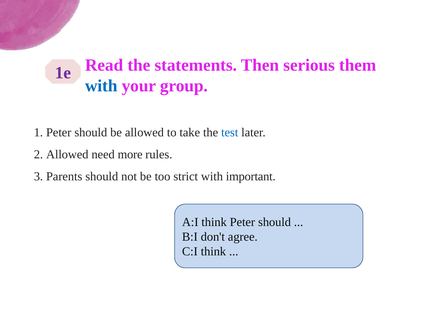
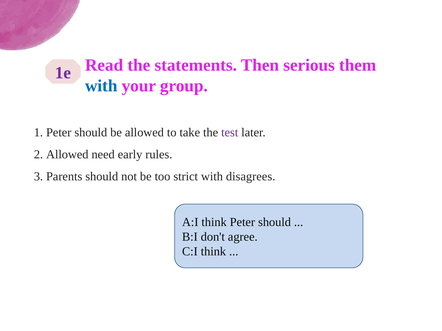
test colour: blue -> purple (230, 133)
more: more -> early (130, 155)
important: important -> disagrees (251, 177)
